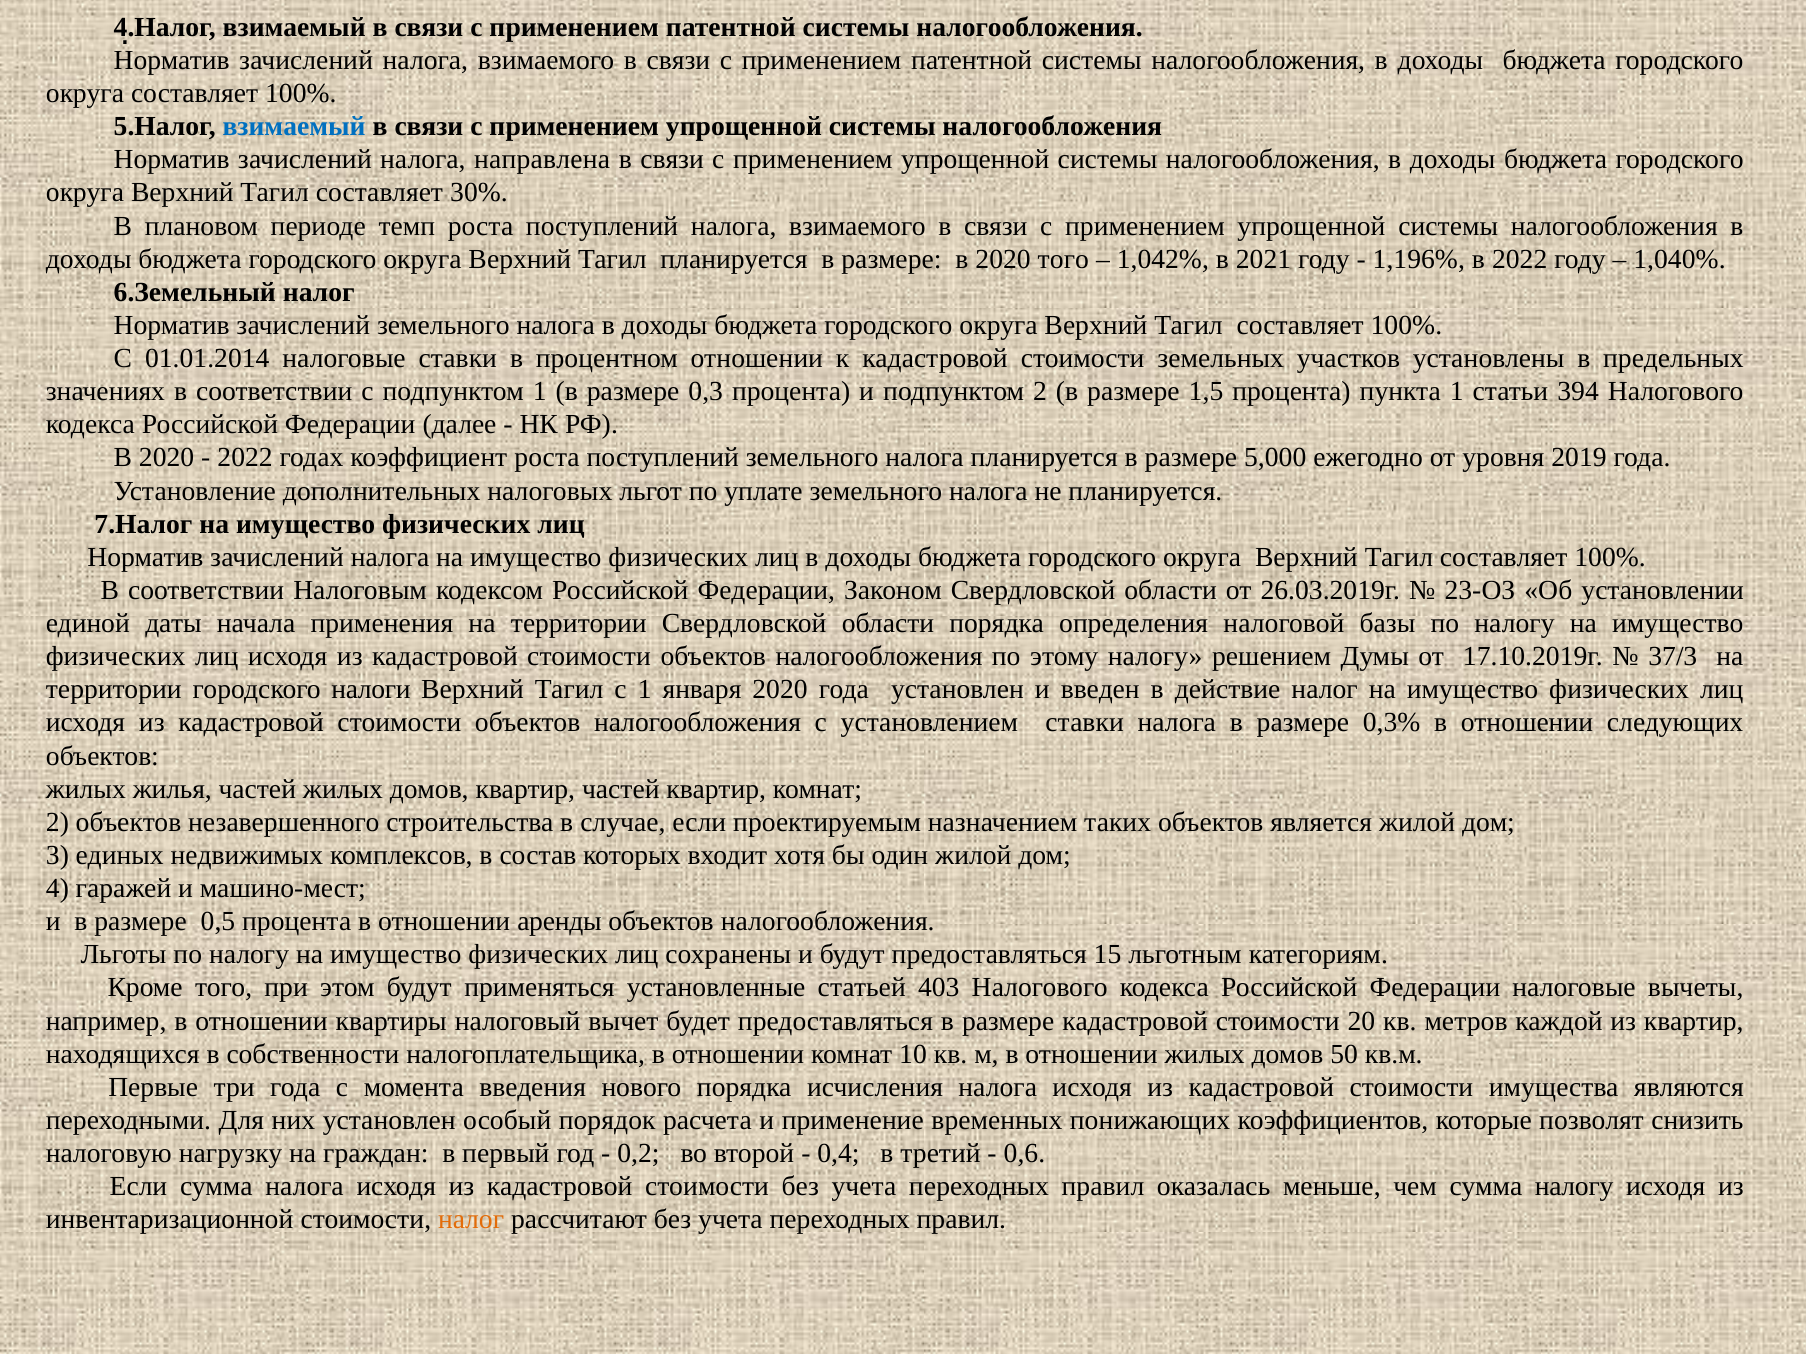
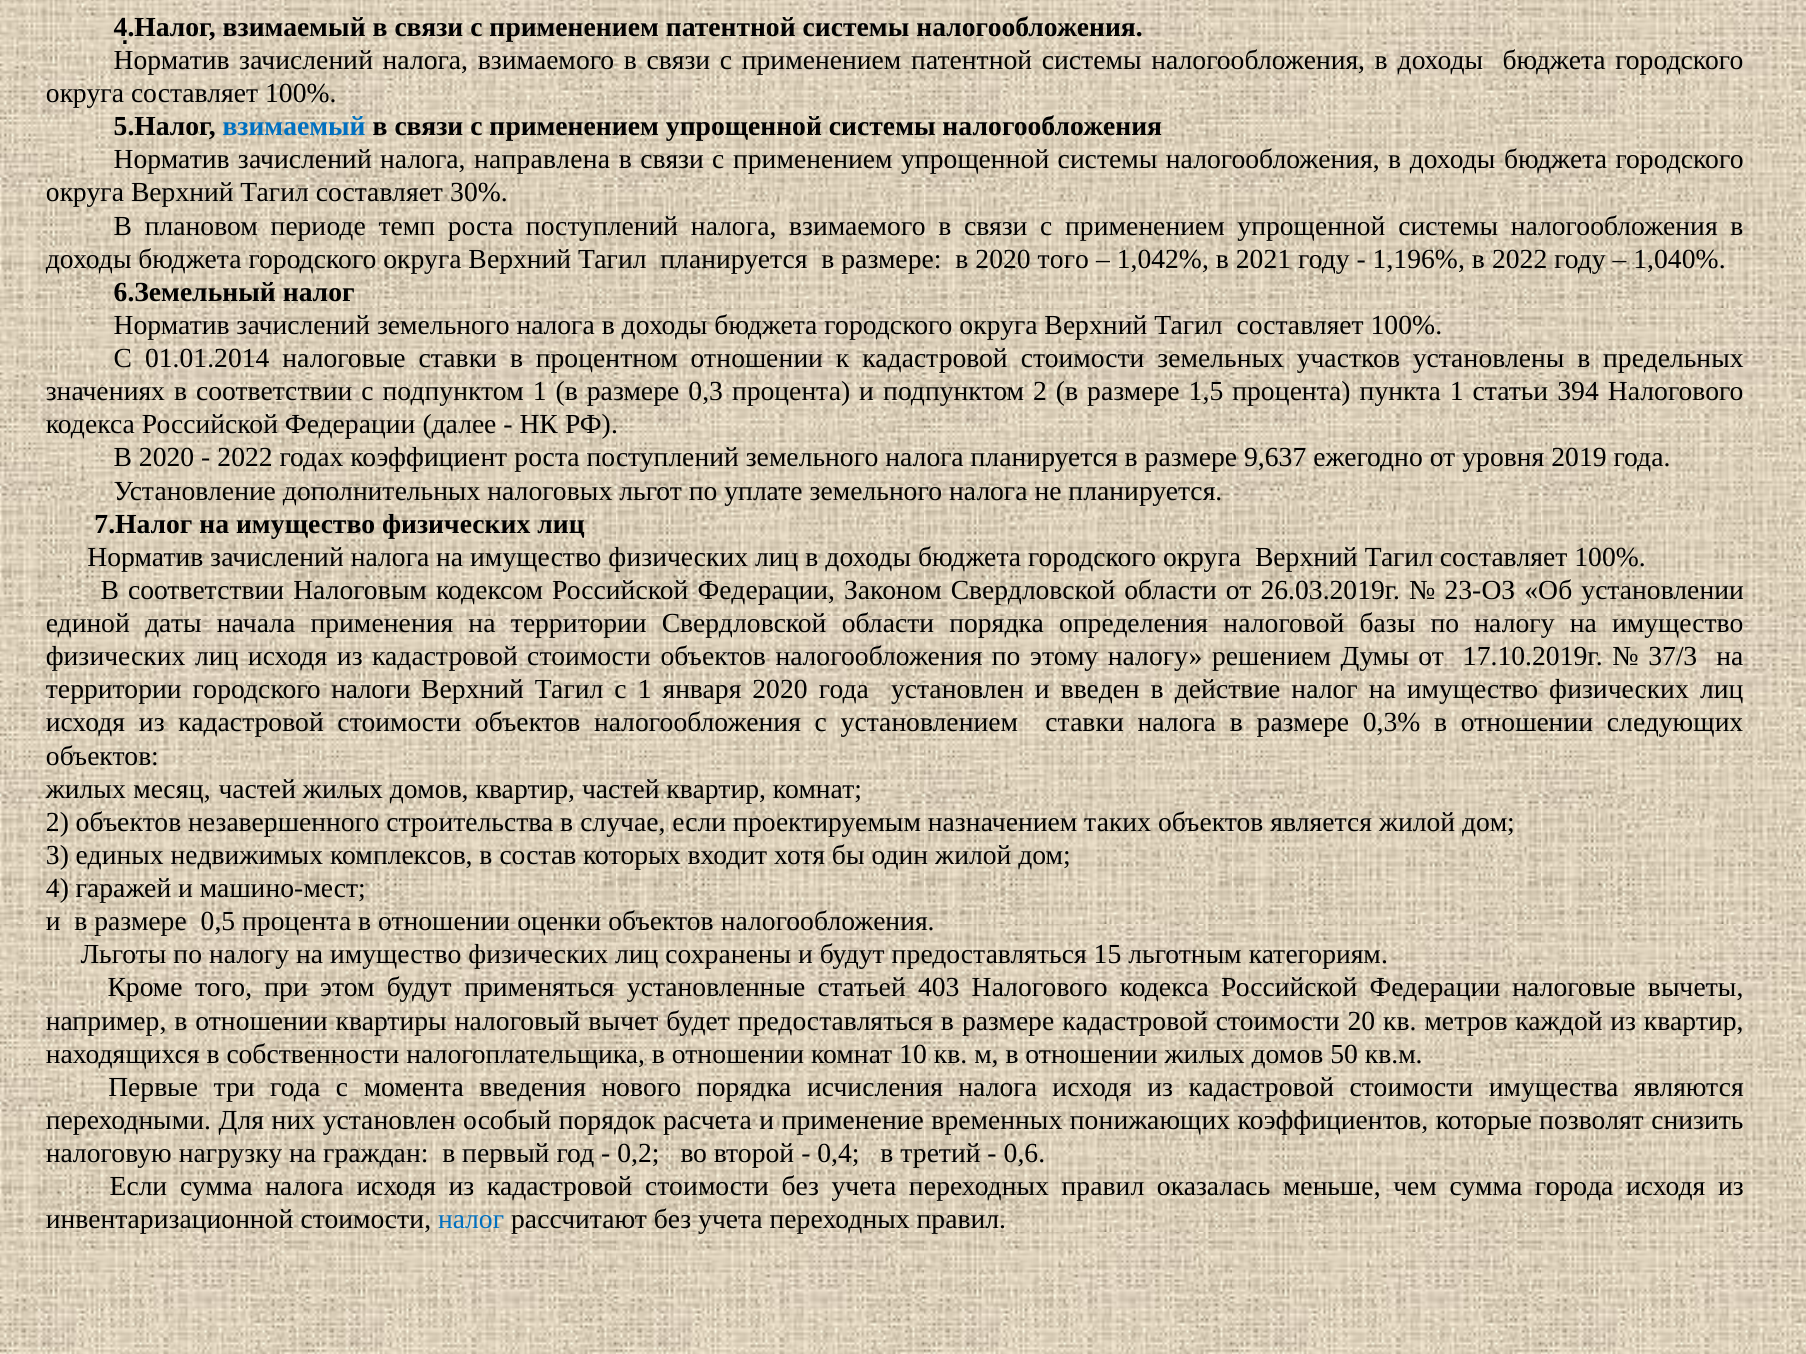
5,000: 5,000 -> 9,637 (1275, 458)
жилья: жилья -> месяц (172, 789)
аренды: аренды -> оценки (559, 922)
сумма налогу: налогу -> города (1574, 1187)
налог colour: orange -> blue (471, 1220)
